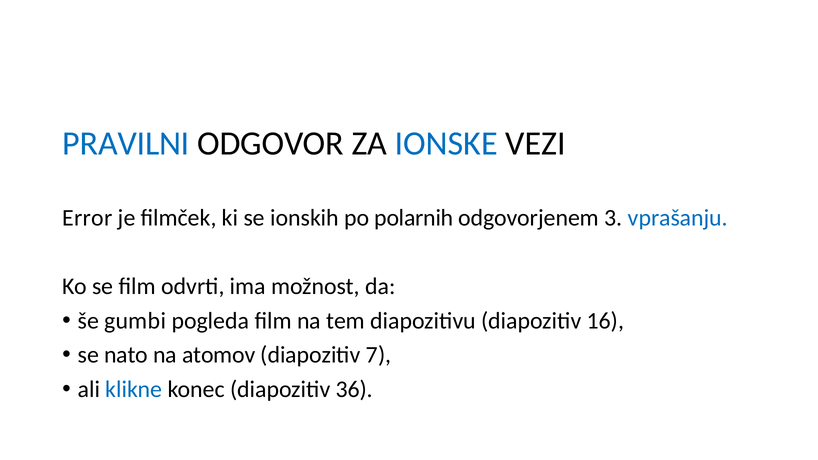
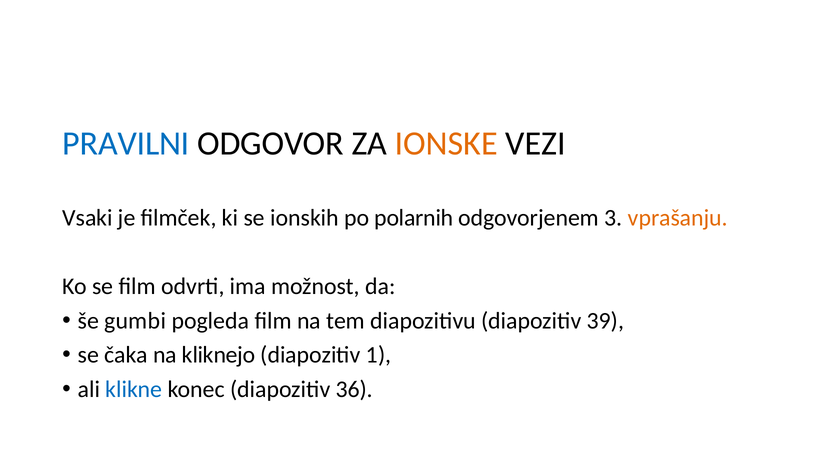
IONSKE colour: blue -> orange (446, 144)
Error: Error -> Vsaki (87, 218)
vprašanju colour: blue -> orange (678, 218)
16: 16 -> 39 (605, 321)
nato: nato -> čaka (126, 355)
atomov: atomov -> kliknejo (219, 355)
7: 7 -> 1 (379, 355)
